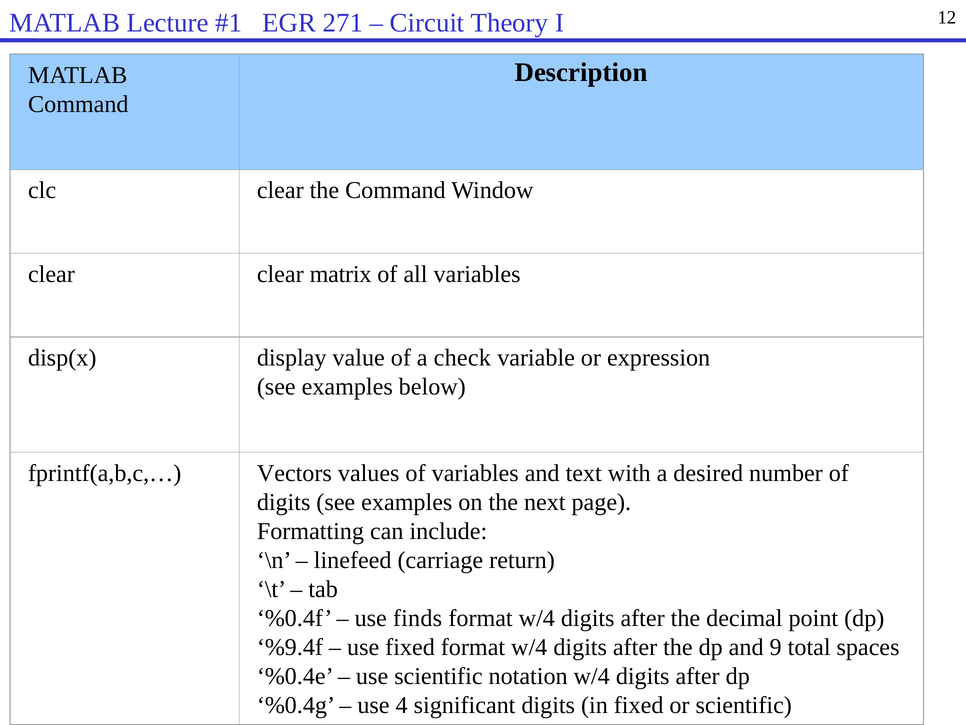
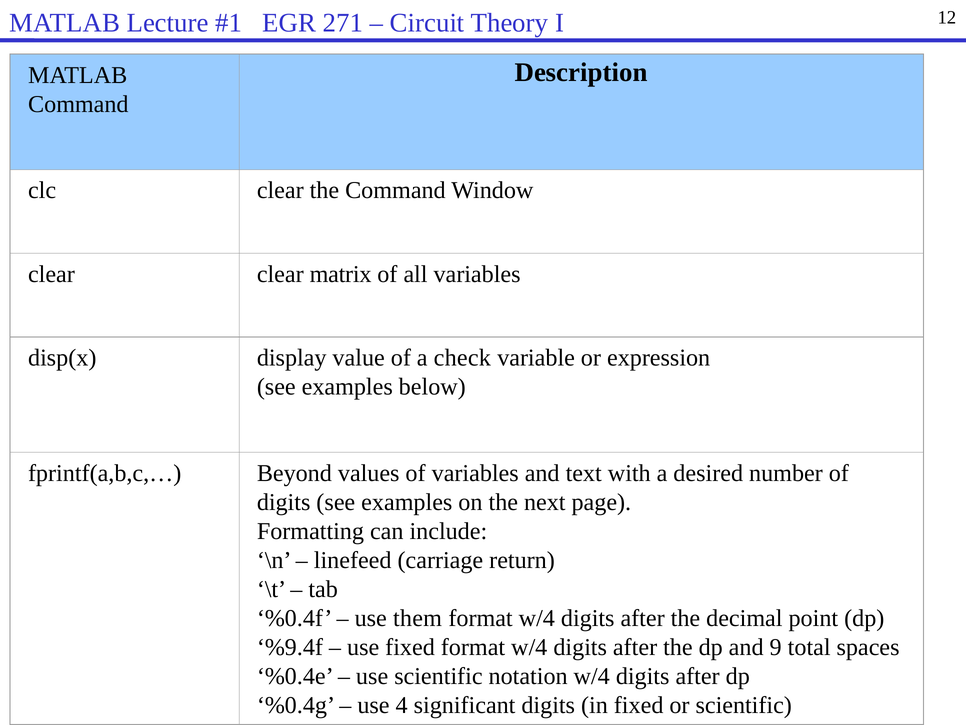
Vectors: Vectors -> Beyond (294, 473)
finds: finds -> them (417, 618)
